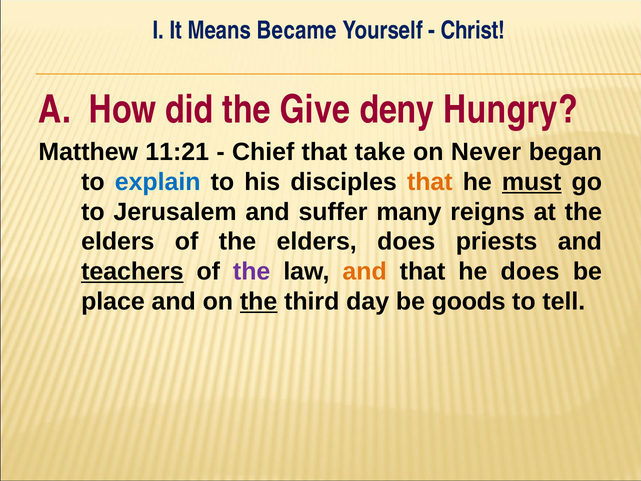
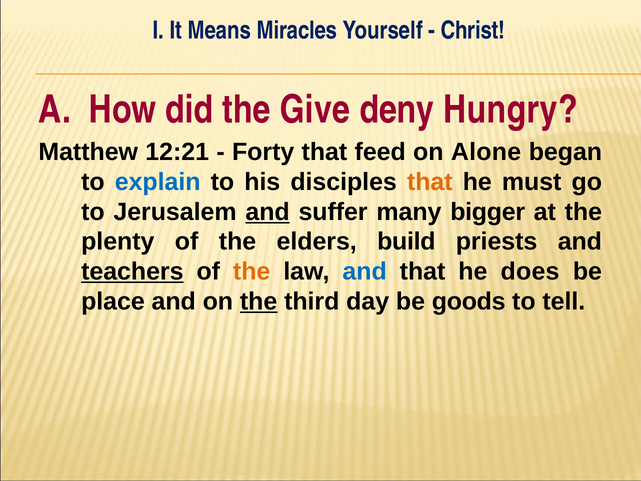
Became: Became -> Miracles (297, 31)
11:21: 11:21 -> 12:21 (177, 152)
Chief: Chief -> Forty (263, 152)
take: take -> feed (380, 152)
Never: Never -> Alone (486, 152)
must underline: present -> none (532, 182)
and underline: none -> present (268, 212)
reigns: reigns -> bigger (488, 212)
elders: elders -> plenty (118, 242)
elders does: does -> build (406, 242)
the colour: purple -> orange (252, 271)
and colour: orange -> blue (365, 271)
